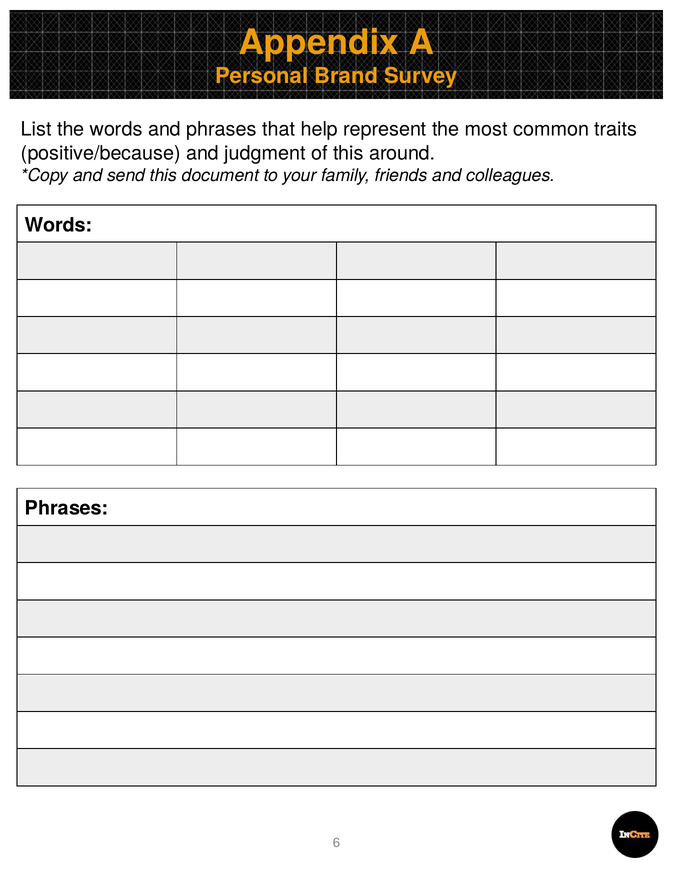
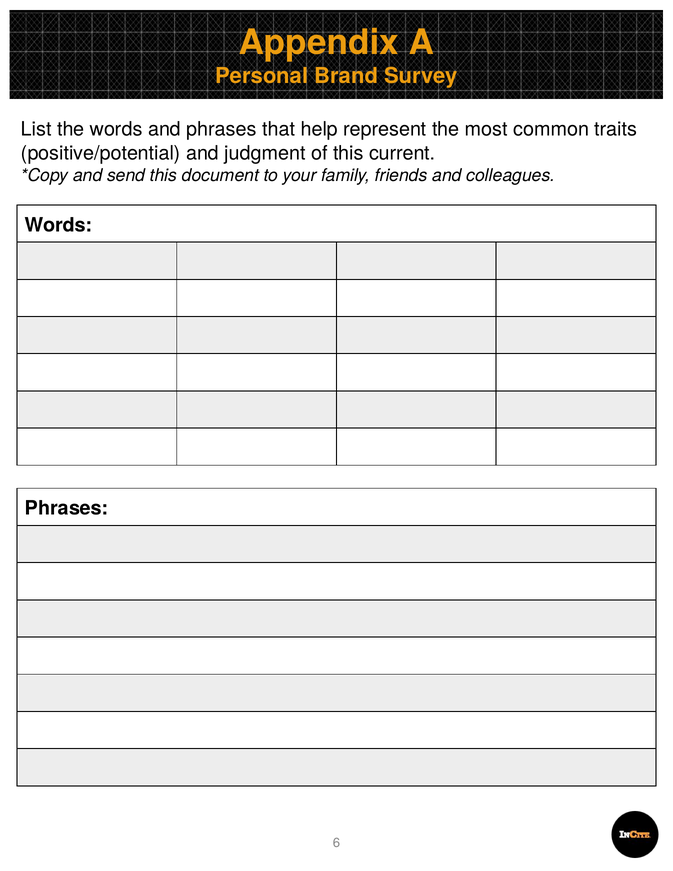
positive/because: positive/because -> positive/potential (101, 153)
around: around -> current (402, 153)
